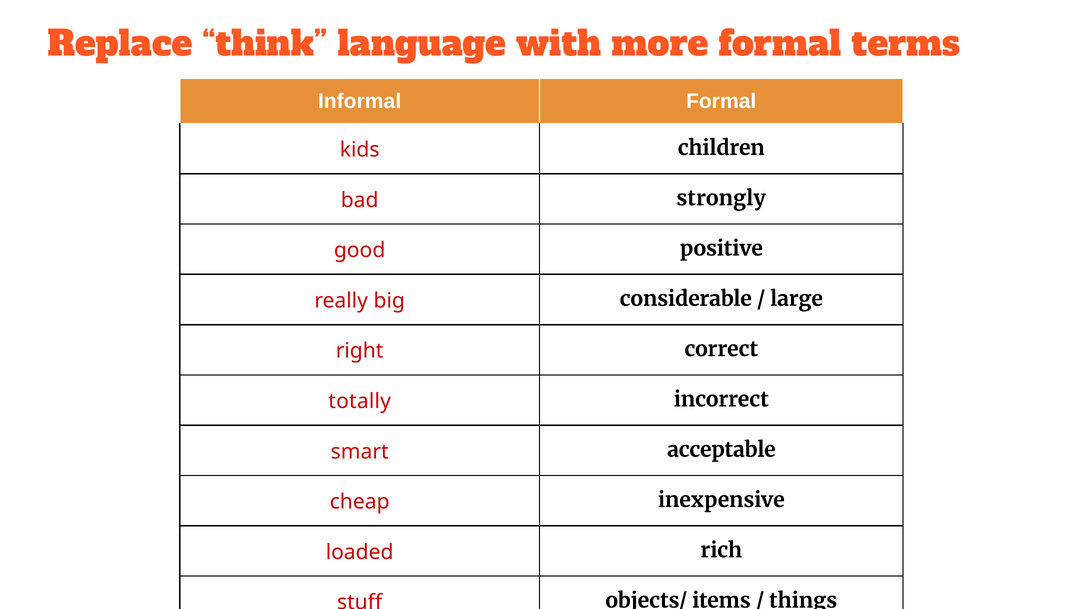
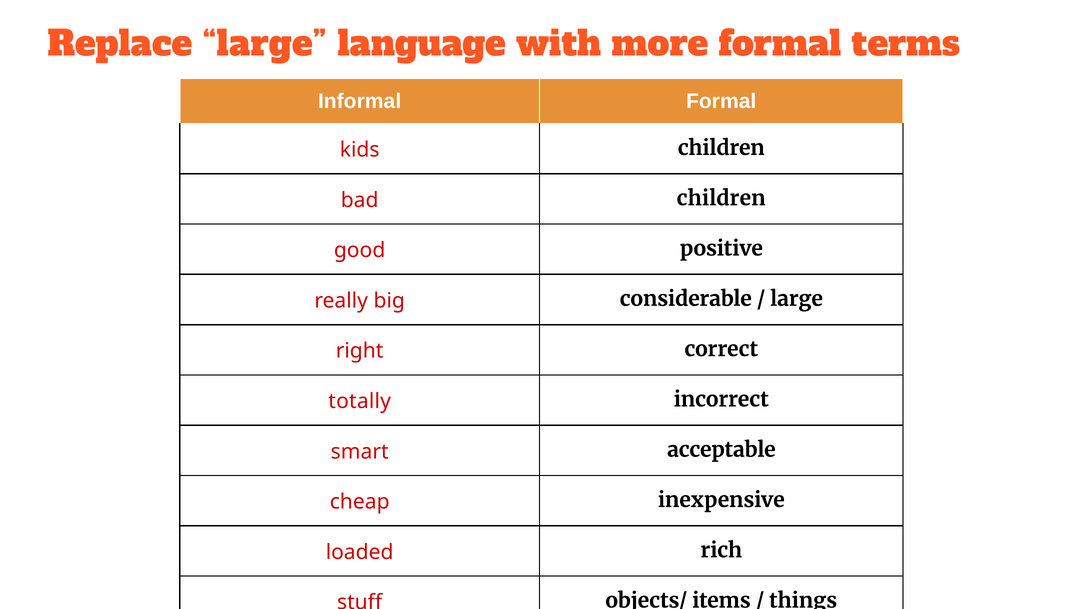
Replace think: think -> large (265, 44)
bad strongly: strongly -> children (721, 198)
